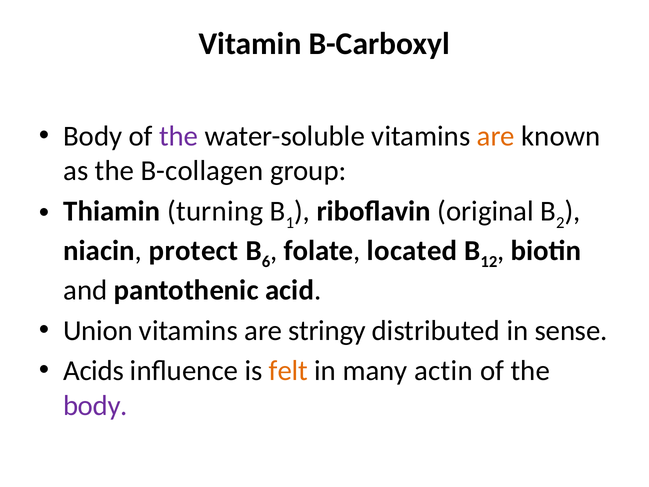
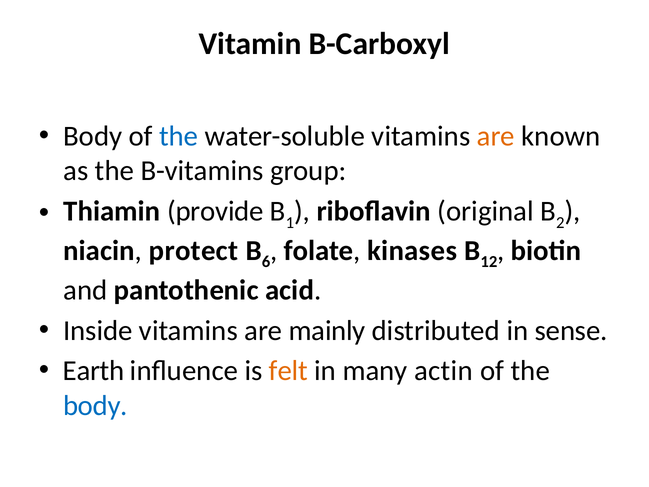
the colour: purple -> blue (179, 136)
B-collagen: B-collagen -> B-vitamins (202, 171)
turning: turning -> provide (215, 211)
located: located -> kinases (412, 251)
Union: Union -> Inside (98, 330)
stringy: stringy -> mainly (327, 330)
Acids: Acids -> Earth (94, 371)
body colour: purple -> blue (95, 405)
